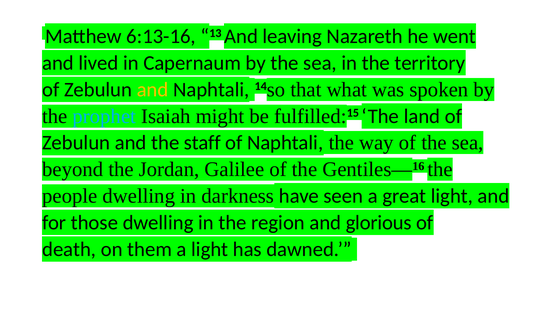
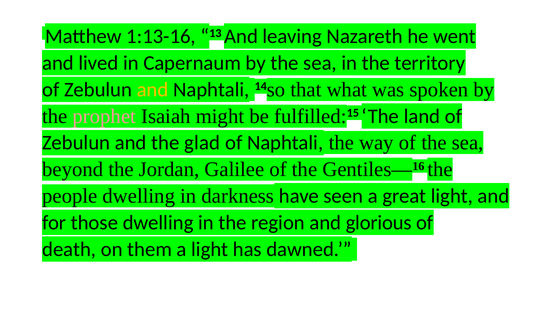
6:13-16: 6:13-16 -> 1:13-16 (161, 36)
prophet colour: light blue -> pink (104, 116)
staff: staff -> glad (202, 143)
